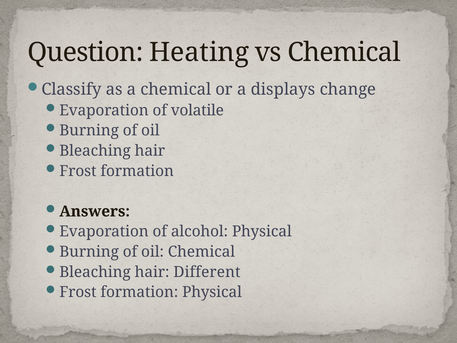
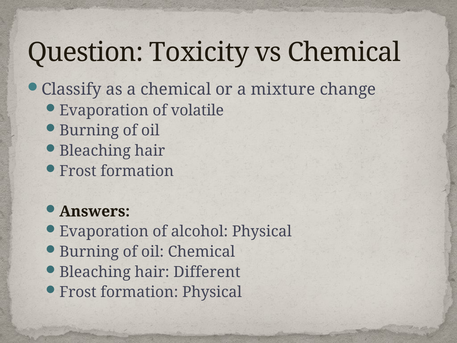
Heating: Heating -> Toxicity (199, 52)
displays: displays -> mixture (283, 89)
